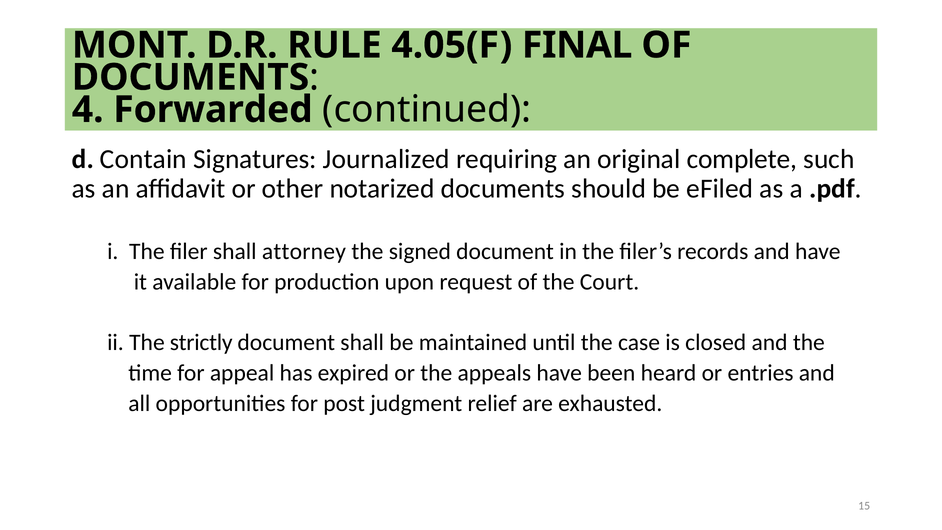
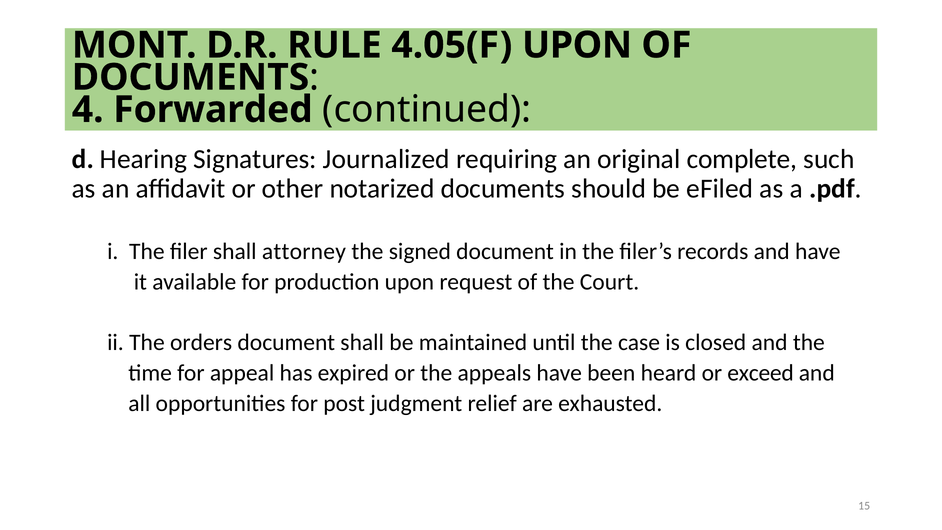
4.05(F FINAL: FINAL -> UPON (577, 45)
Contain: Contain -> Hearing (143, 159)
strictly: strictly -> orders (201, 343)
entries: entries -> exceed (761, 373)
